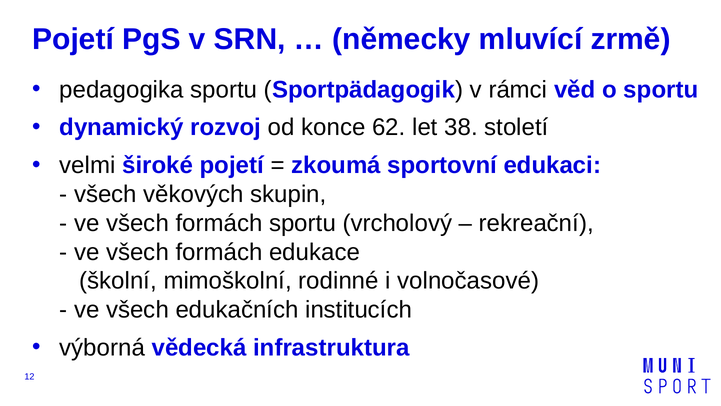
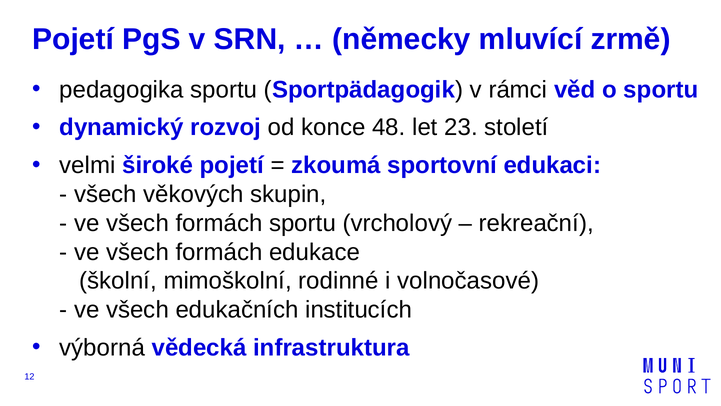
62: 62 -> 48 (389, 127)
38: 38 -> 23 (461, 127)
